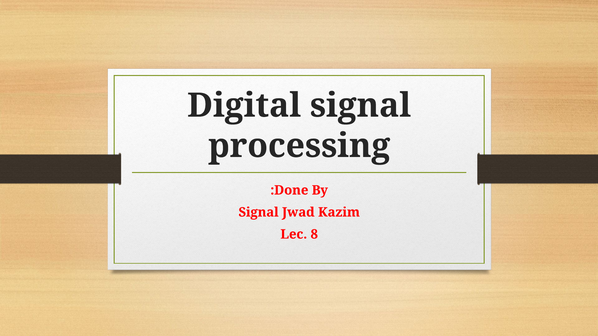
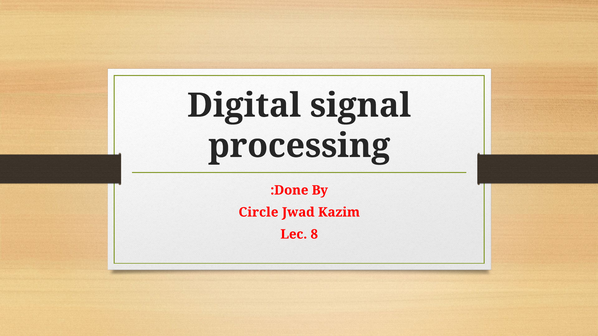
Signal: Signal -> Circle (258, 212)
